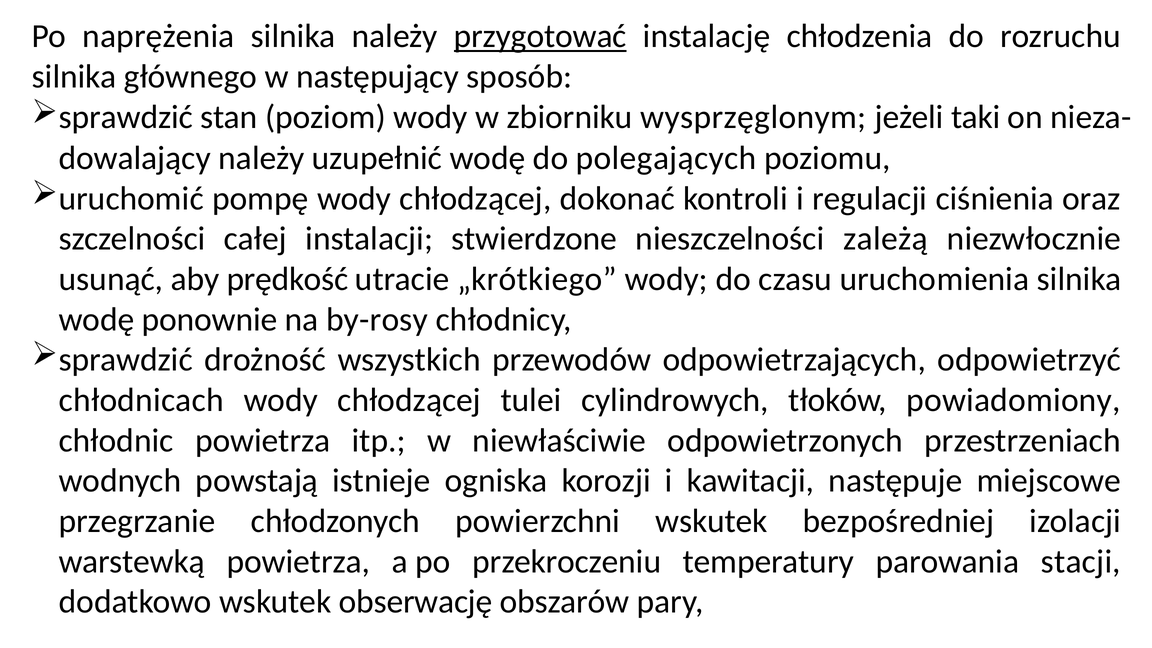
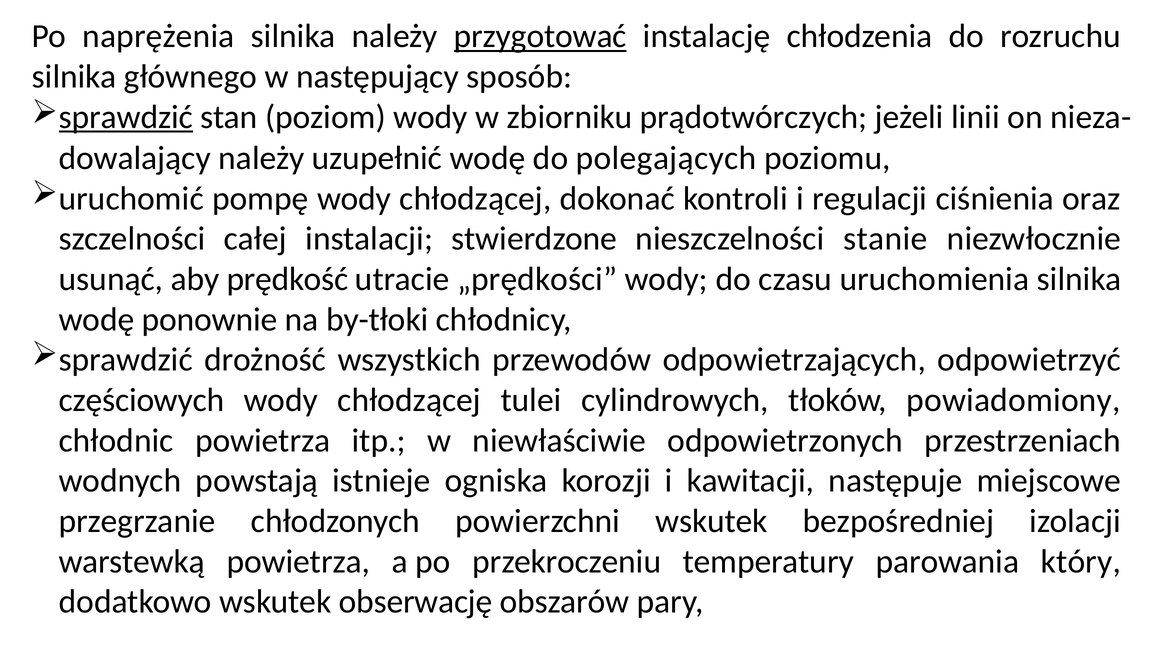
sprawdzić underline: none -> present (126, 117)
wysprzęglonym: wysprzęglonym -> prądotwórczych (754, 117)
taki: taki -> linii (975, 117)
zależą: zależą -> stanie (885, 239)
„krótkiego: „krótkiego -> „prędkości (537, 279)
by-rosy: by-rosy -> by-tłoki (377, 319)
chłodnicach: chłodnicach -> częściowych (142, 400)
stacji: stacji -> który (1081, 562)
